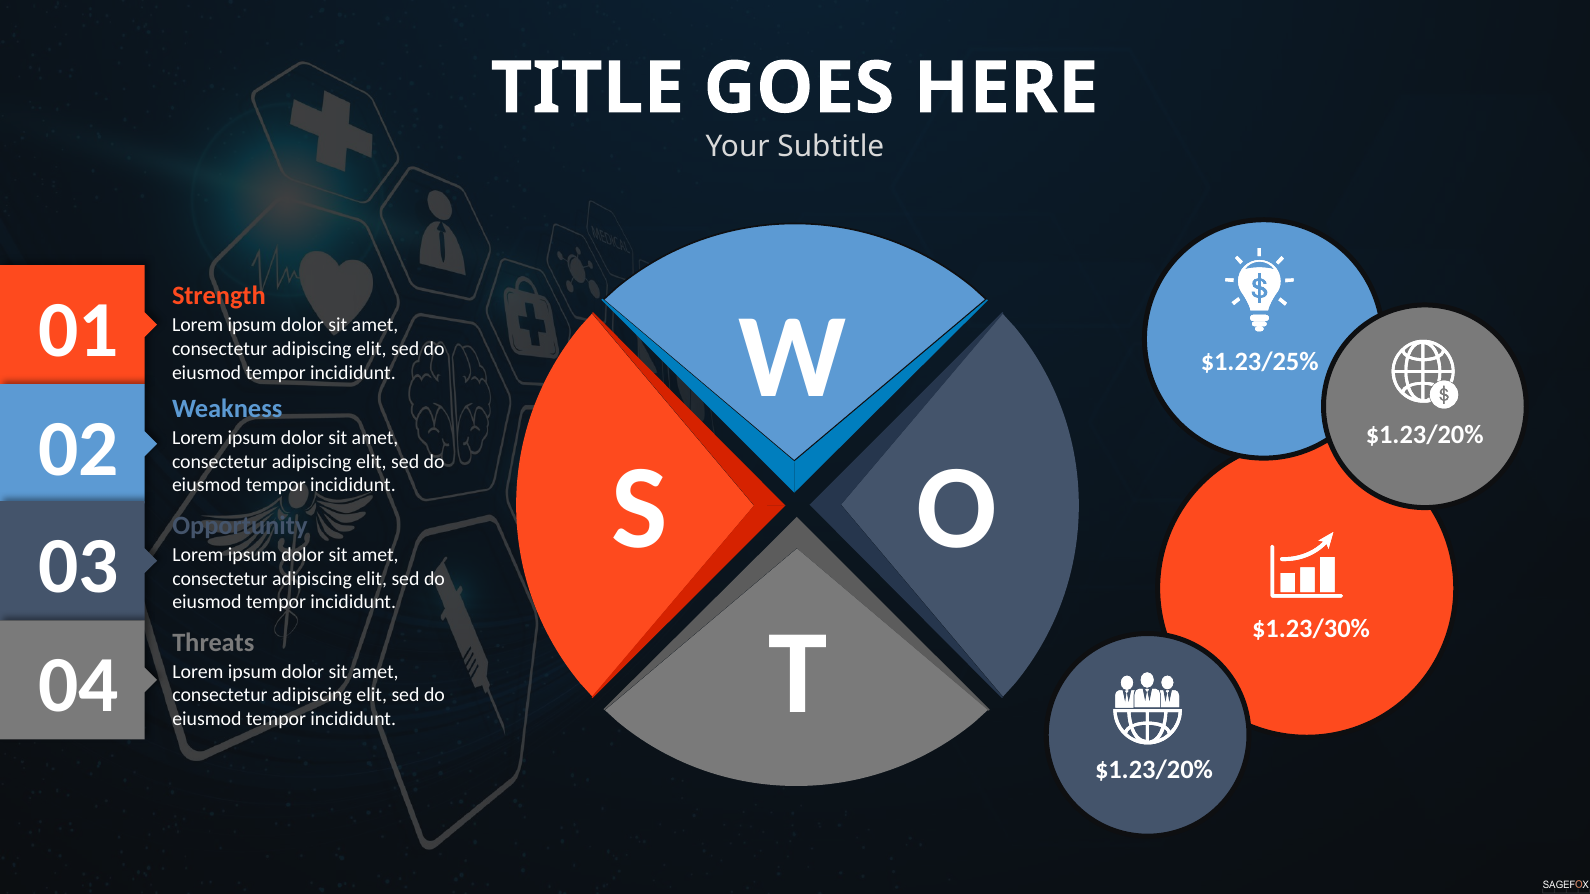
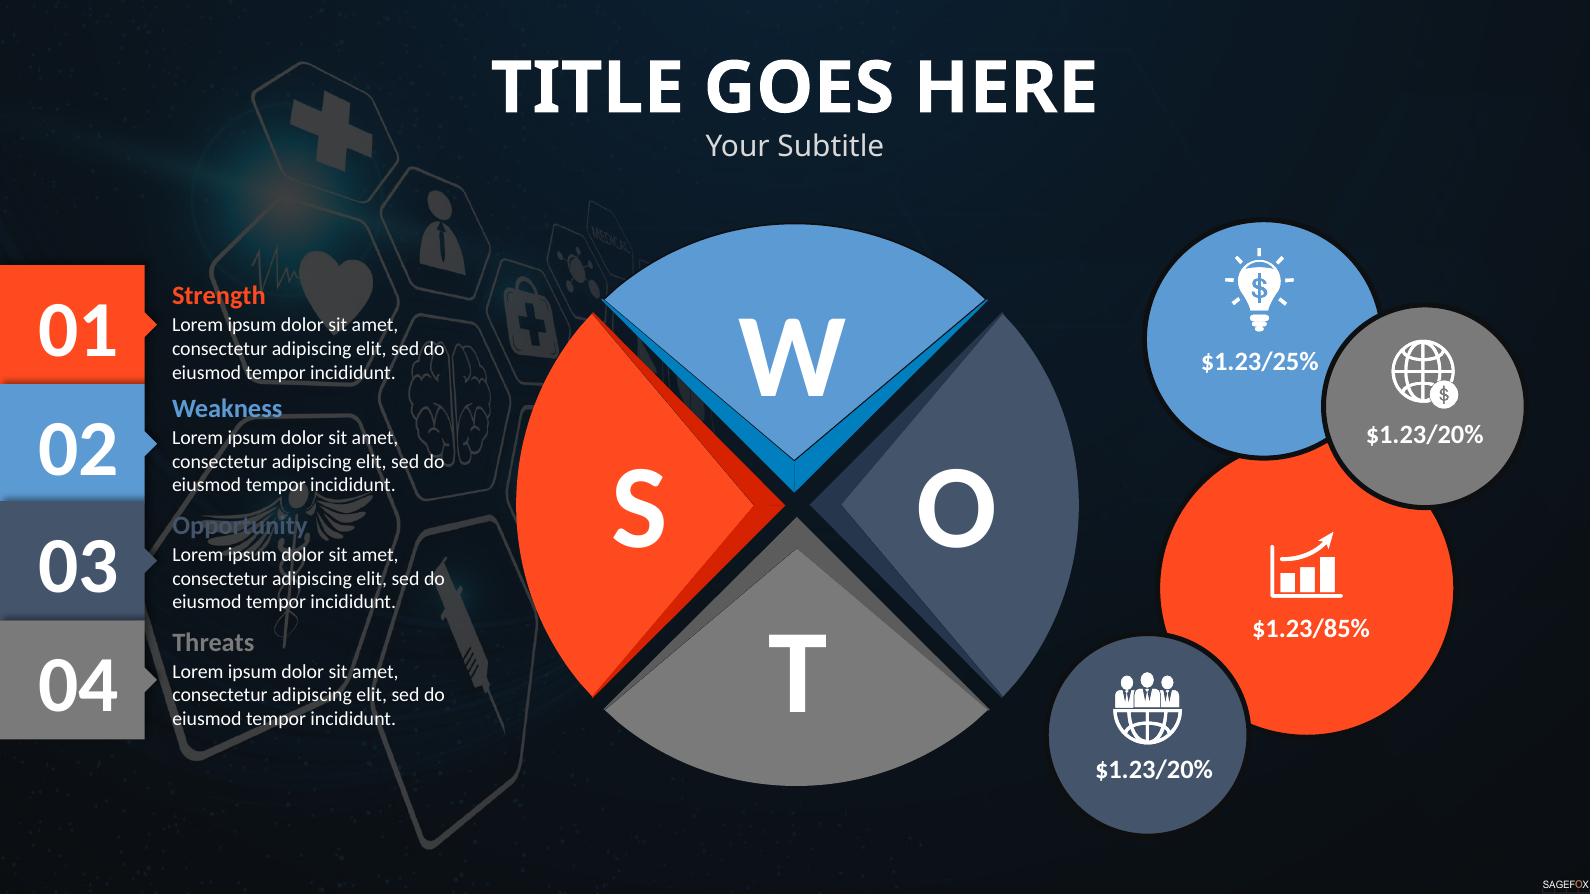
$1.23/30%: $1.23/30% -> $1.23/85% (1311, 629)
